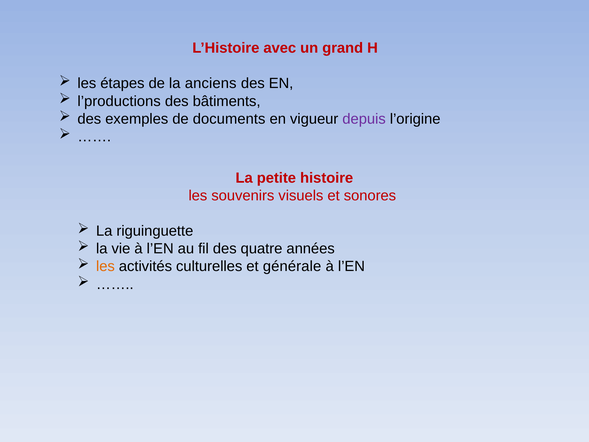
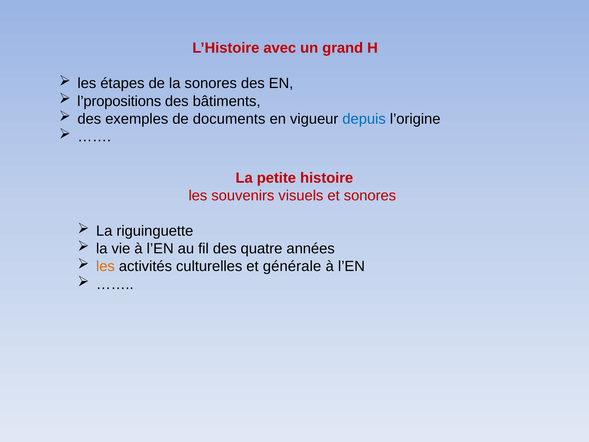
la anciens: anciens -> sonores (211, 83)
l’productions: l’productions -> l’propositions (119, 101)
depuis colour: purple -> blue (364, 119)
